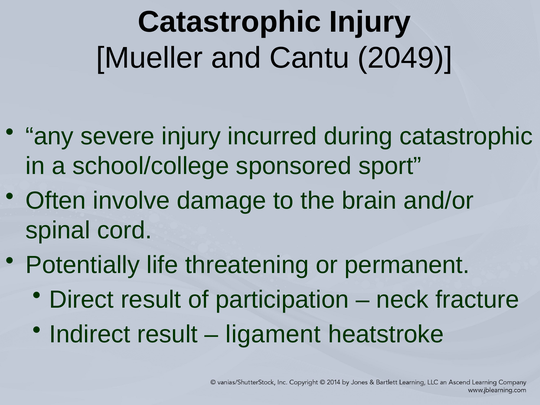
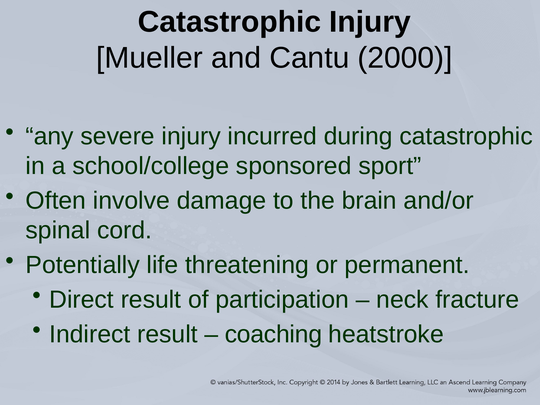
2049: 2049 -> 2000 (405, 58)
ligament: ligament -> coaching (273, 334)
